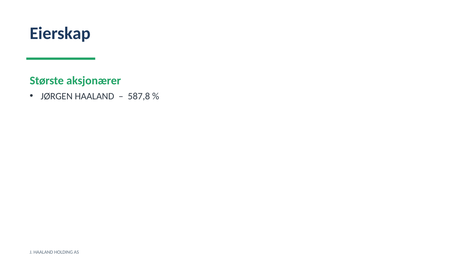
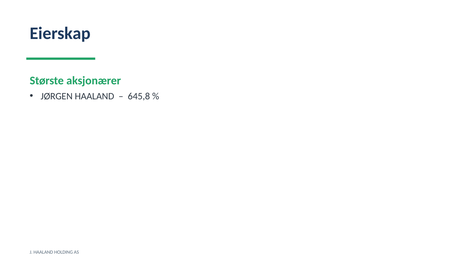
587,8: 587,8 -> 645,8 (139, 96)
